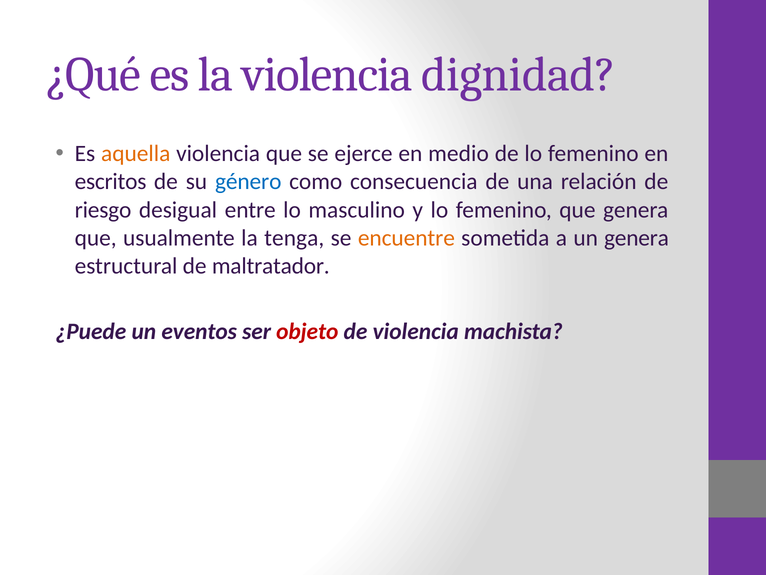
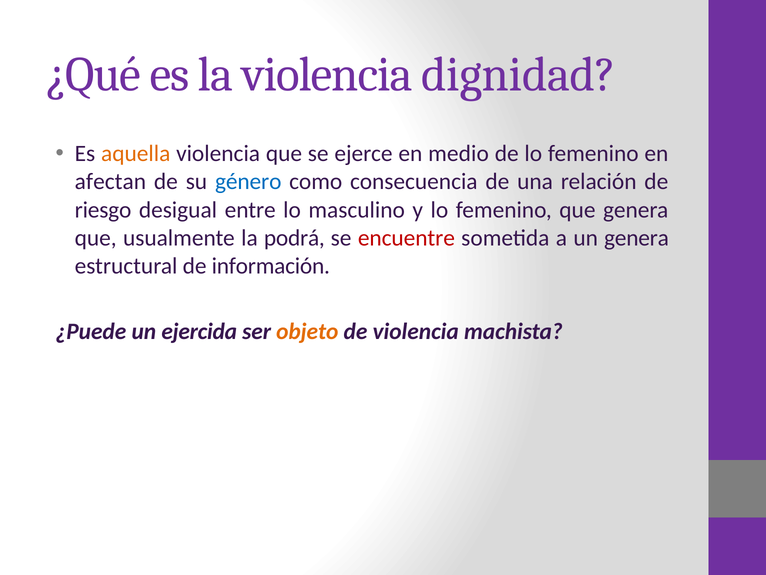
escritos: escritos -> afectan (110, 182)
tenga: tenga -> podrá (294, 238)
encuentre colour: orange -> red (406, 238)
maltratador: maltratador -> información (271, 266)
eventos: eventos -> ejercida (199, 331)
objeto colour: red -> orange (307, 331)
